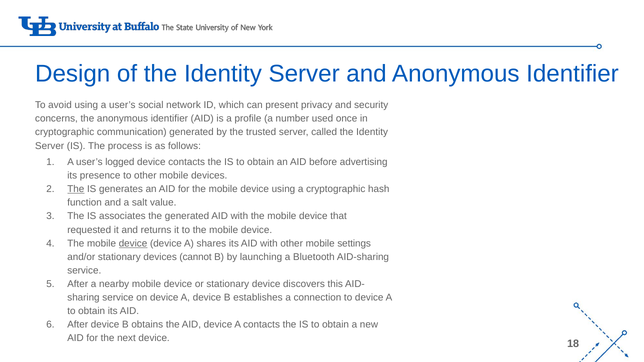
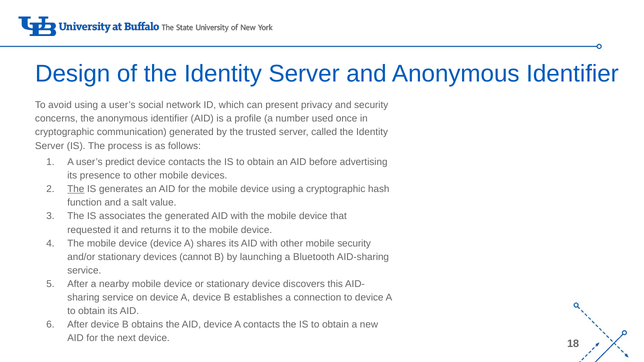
logged: logged -> predict (120, 162)
device underline: present -> none (133, 244)
mobile settings: settings -> security (354, 244)
